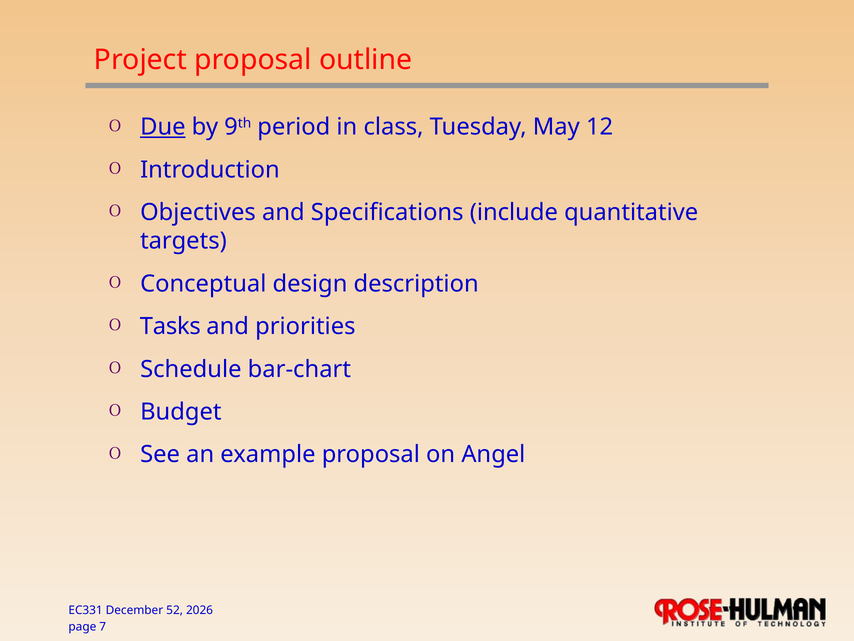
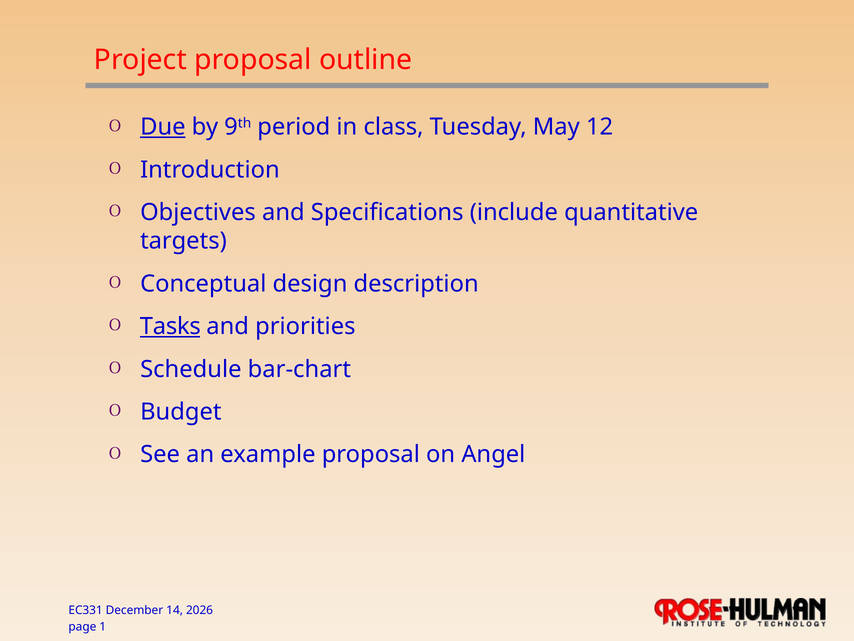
Tasks underline: none -> present (170, 326)
52: 52 -> 14 (175, 610)
7: 7 -> 1 (103, 626)
